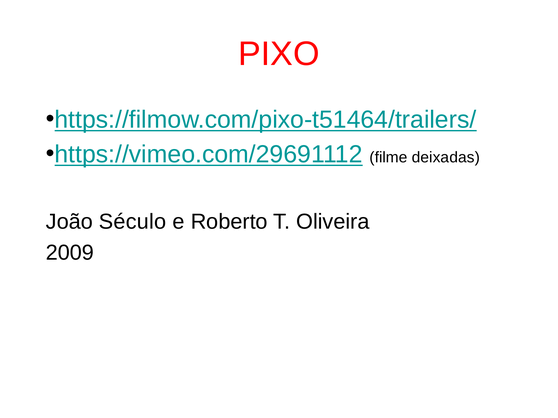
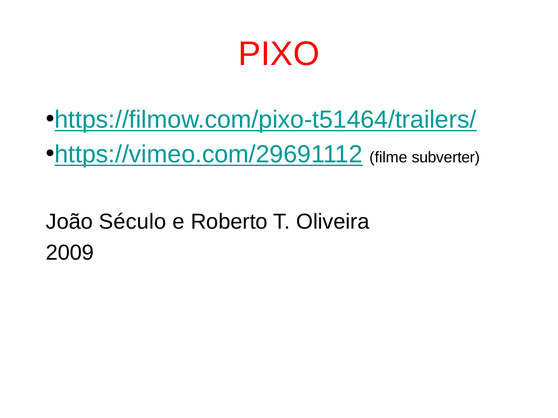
deixadas: deixadas -> subverter (446, 158)
